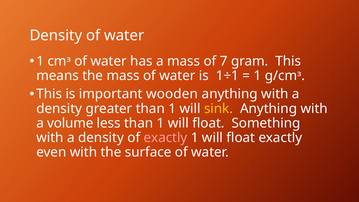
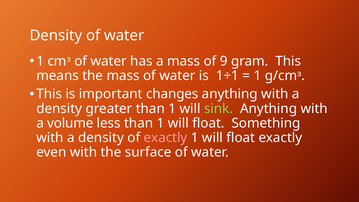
7: 7 -> 9 (224, 61)
wooden: wooden -> changes (172, 94)
sink colour: yellow -> light green (219, 109)
